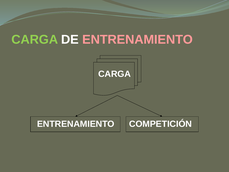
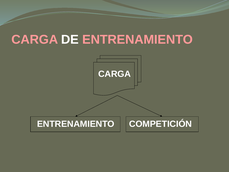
CARGA colour: light green -> pink (35, 40)
